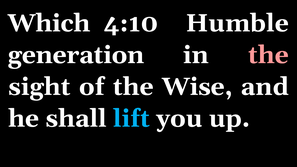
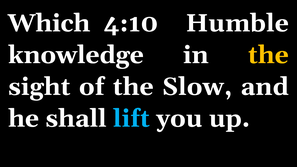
generation: generation -> knowledge (76, 55)
the colour: pink -> yellow (268, 55)
Wise: Wise -> Slow (197, 87)
